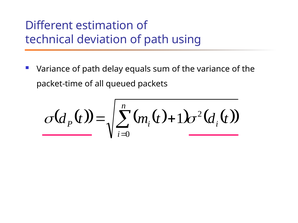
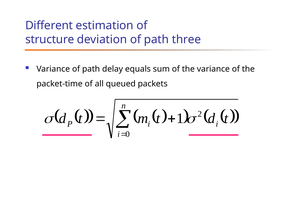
technical: technical -> structure (50, 40)
using: using -> three (186, 40)
